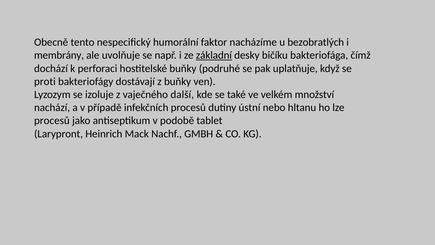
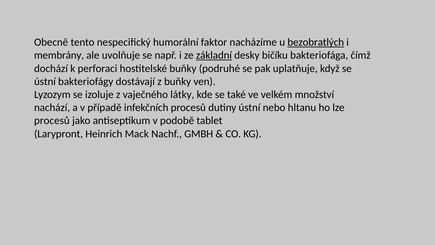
bezobratlých underline: none -> present (316, 42)
proti: proti -> ústní (45, 81)
další: další -> látky (182, 94)
